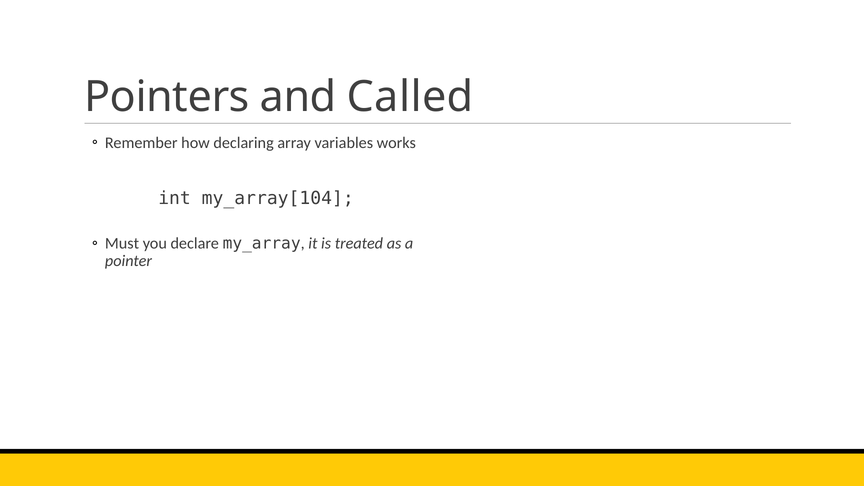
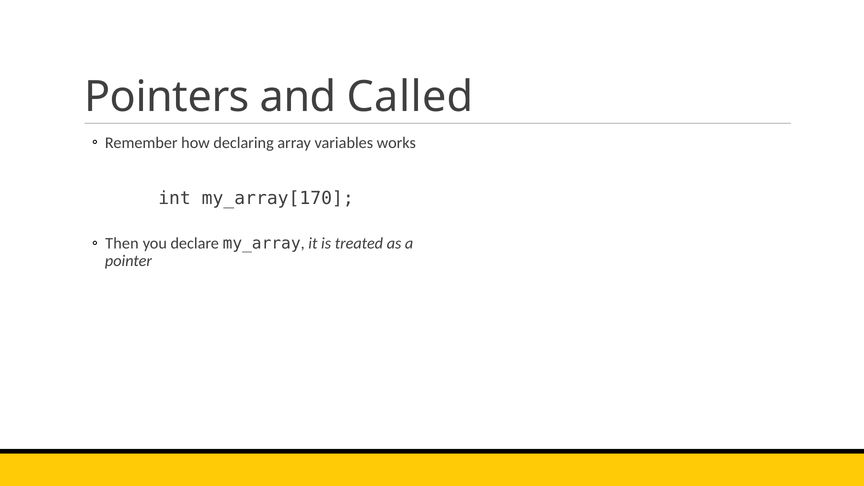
my_array[104: my_array[104 -> my_array[170 (278, 198)
Must: Must -> Then (122, 243)
